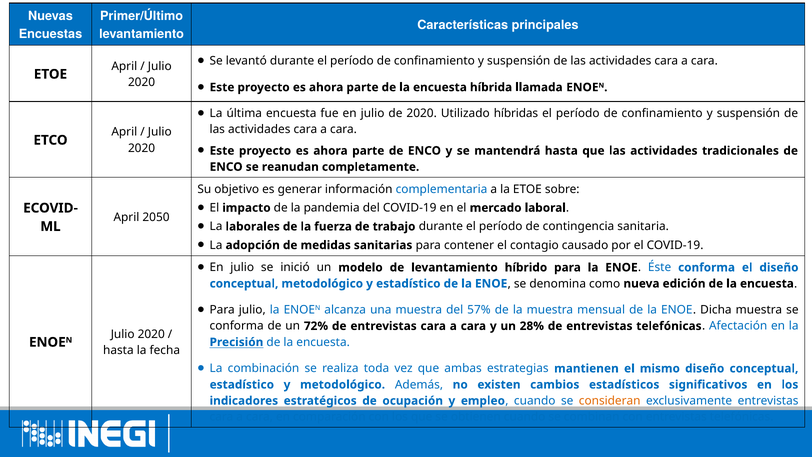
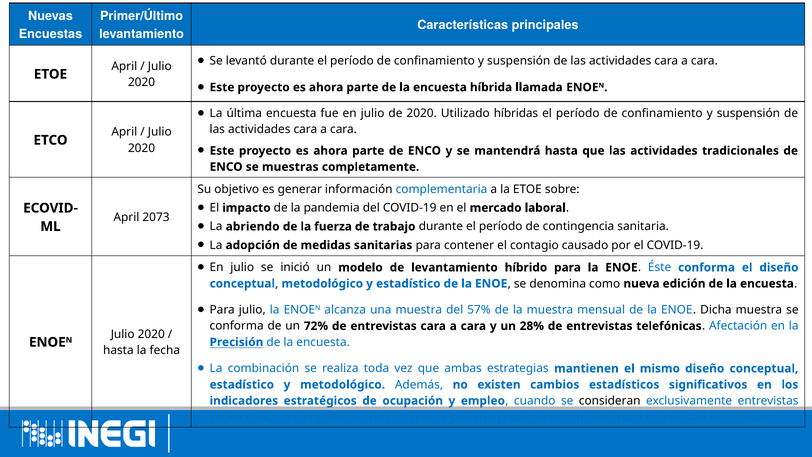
reanudan: reanudan -> muestras (290, 167)
2050: 2050 -> 2073 (156, 217)
laborales: laborales -> abriendo (253, 226)
consideran colour: orange -> black (610, 401)
